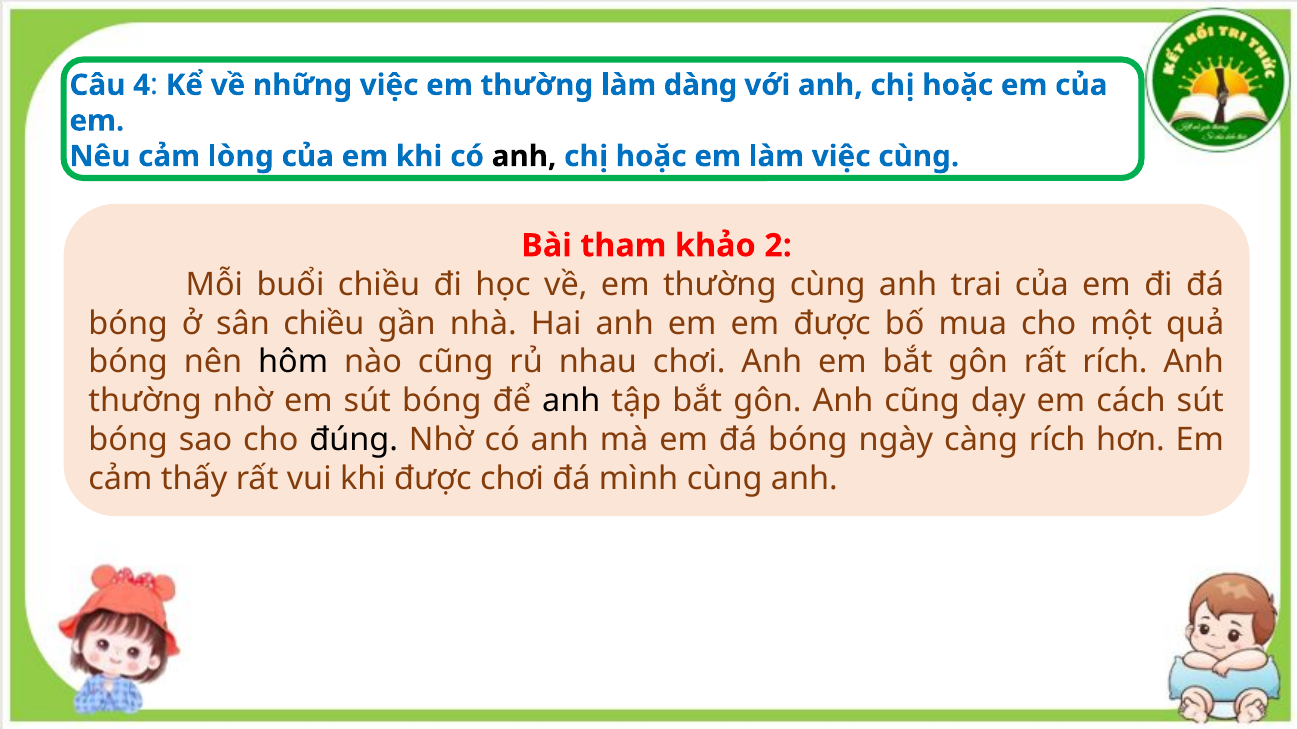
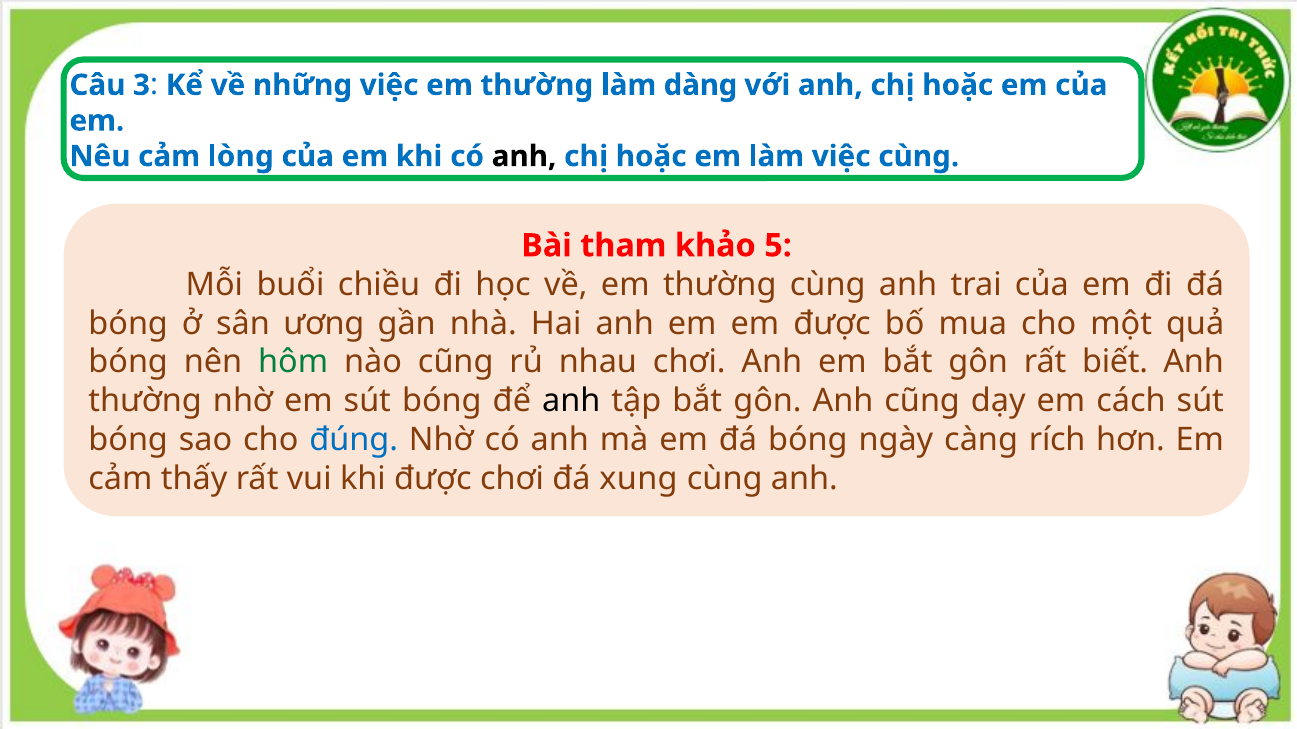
4: 4 -> 3 (142, 85)
2: 2 -> 5 (778, 246)
sân chiều: chiều -> ương (324, 324)
hôm colour: black -> green (293, 363)
rất rích: rích -> biết (1115, 363)
đúng colour: black -> blue (354, 440)
mình: mình -> xung (639, 479)
